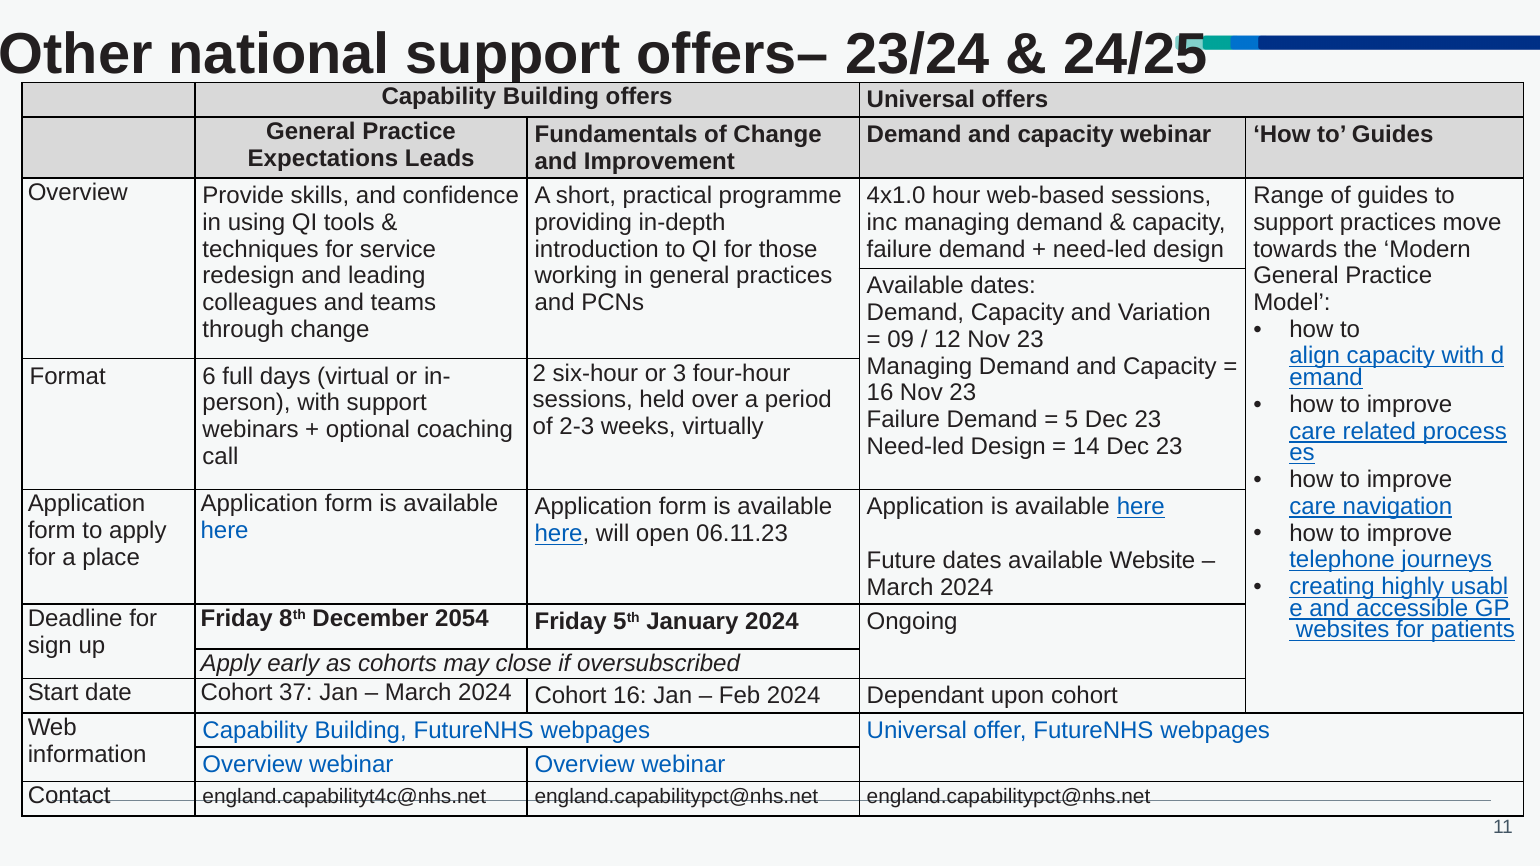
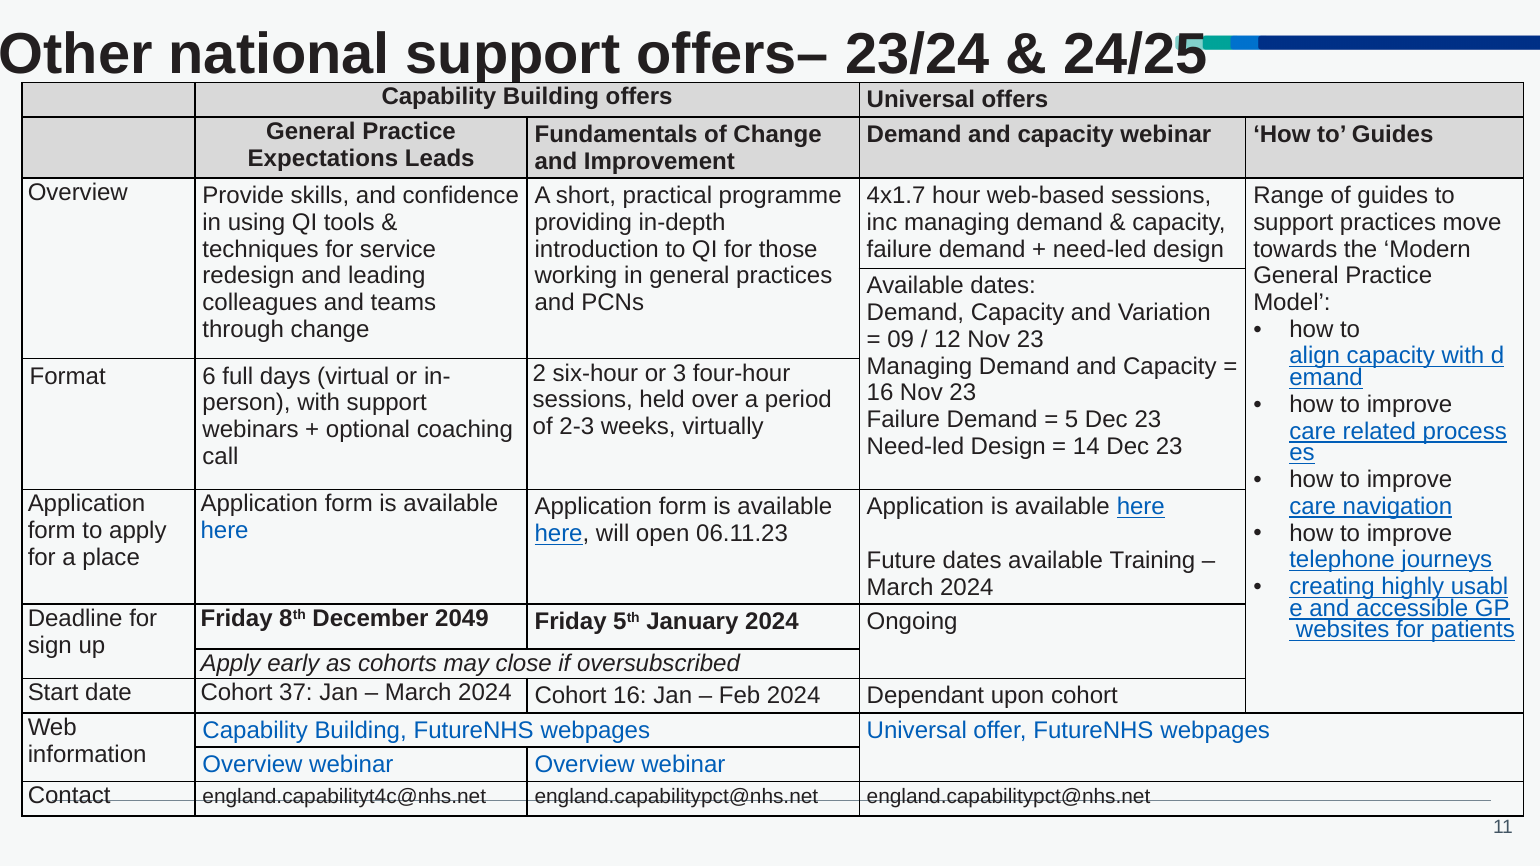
4x1.0: 4x1.0 -> 4x1.7 (896, 196)
Website: Website -> Training (1152, 561)
2054: 2054 -> 2049 (462, 619)
